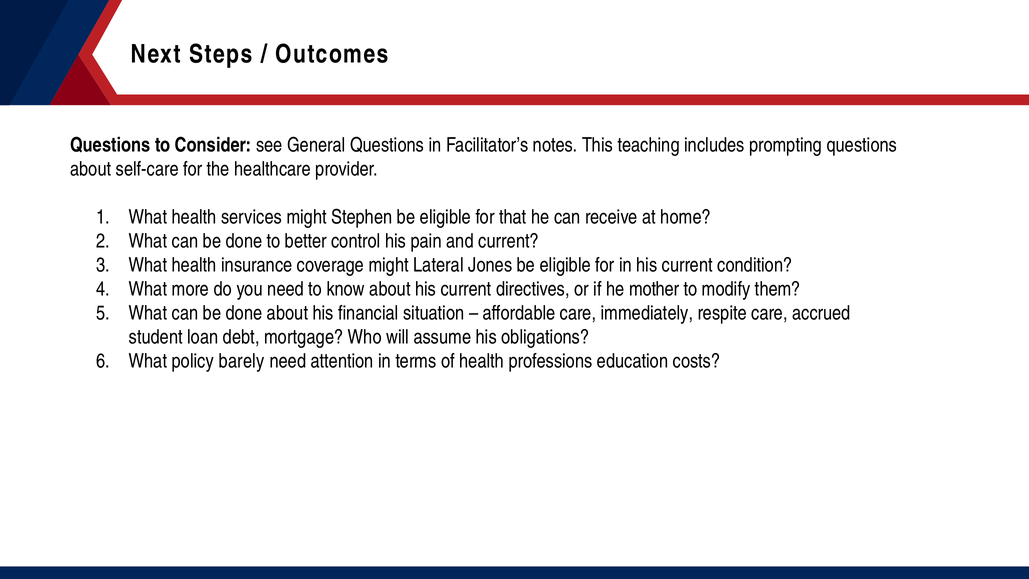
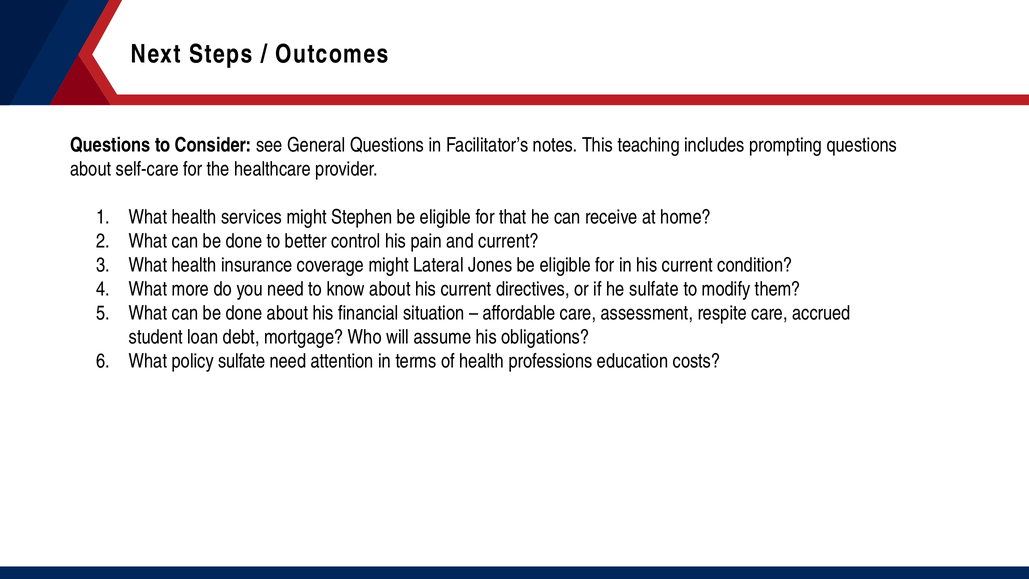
he mother: mother -> sulfate (654, 289)
immediately: immediately -> assessment (647, 313)
policy barely: barely -> sulfate (242, 361)
